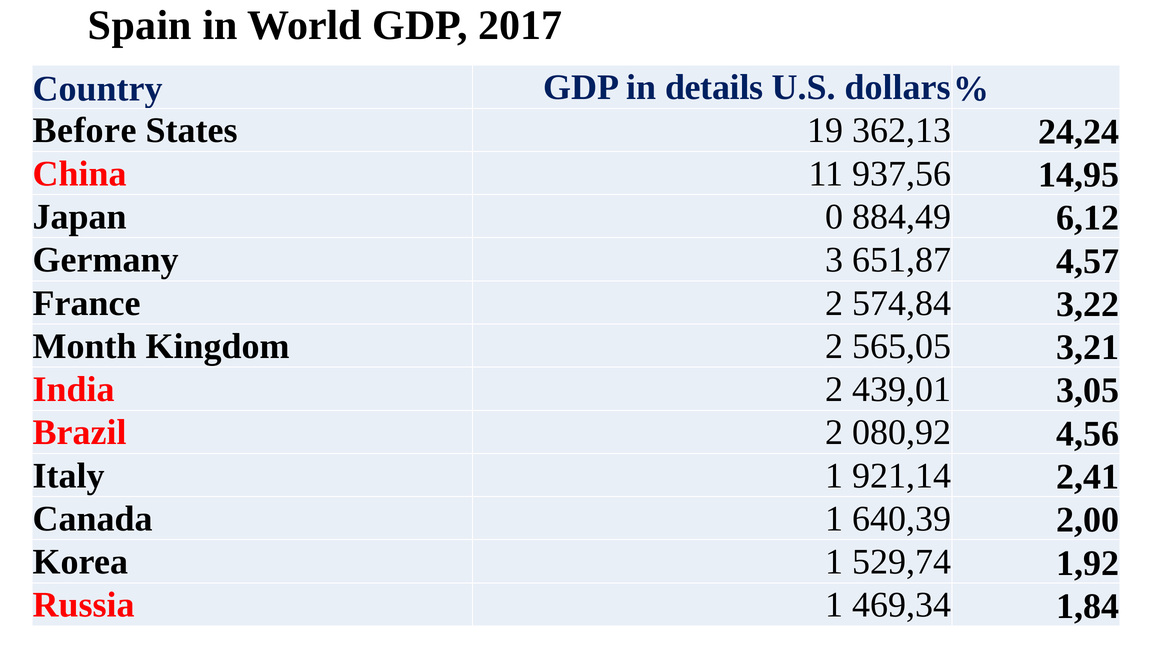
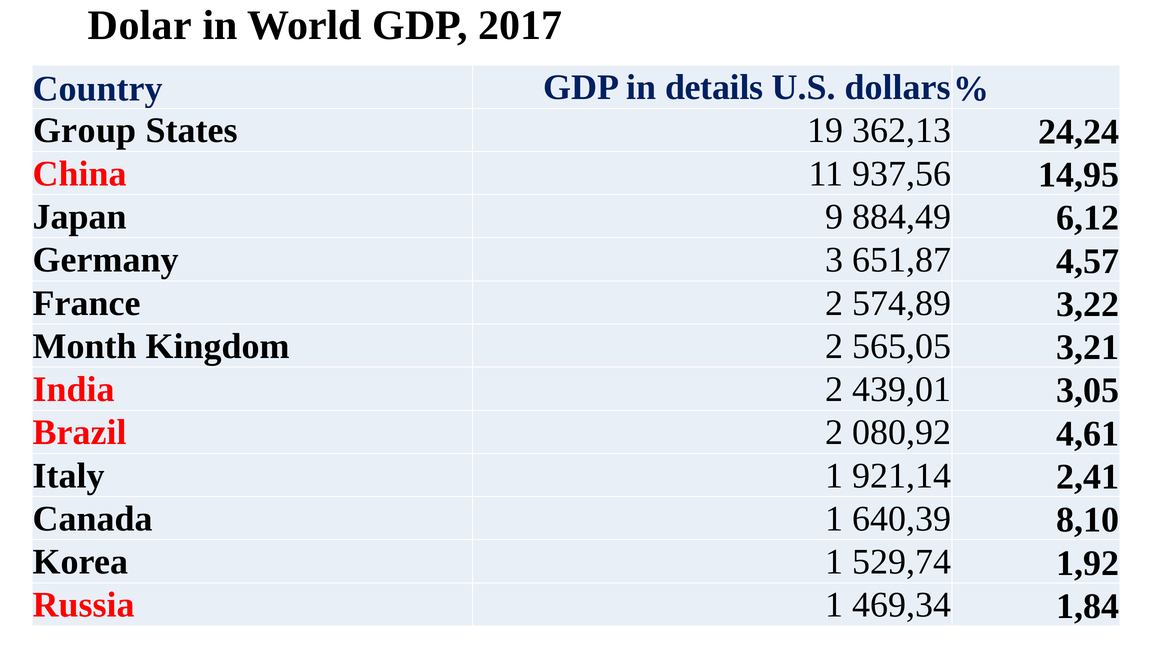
Spain: Spain -> Dolar (140, 26)
Before: Before -> Group (85, 131)
0: 0 -> 9 (834, 217)
574,84: 574,84 -> 574,89 (902, 303)
4,56: 4,56 -> 4,61 (1088, 434)
2,00: 2,00 -> 8,10 (1088, 520)
